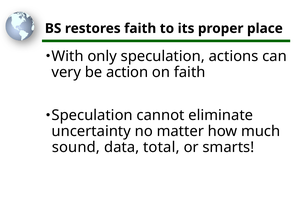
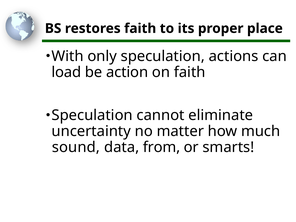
very: very -> load (66, 72)
total: total -> from (161, 147)
